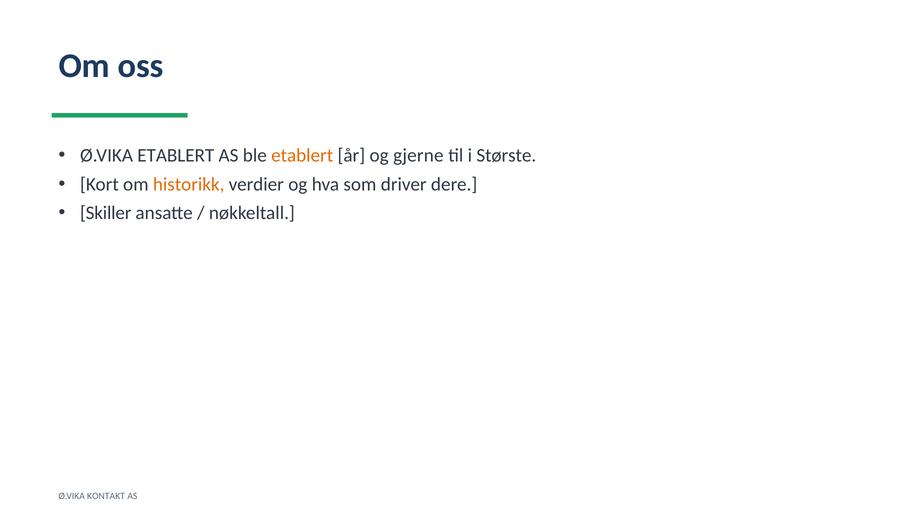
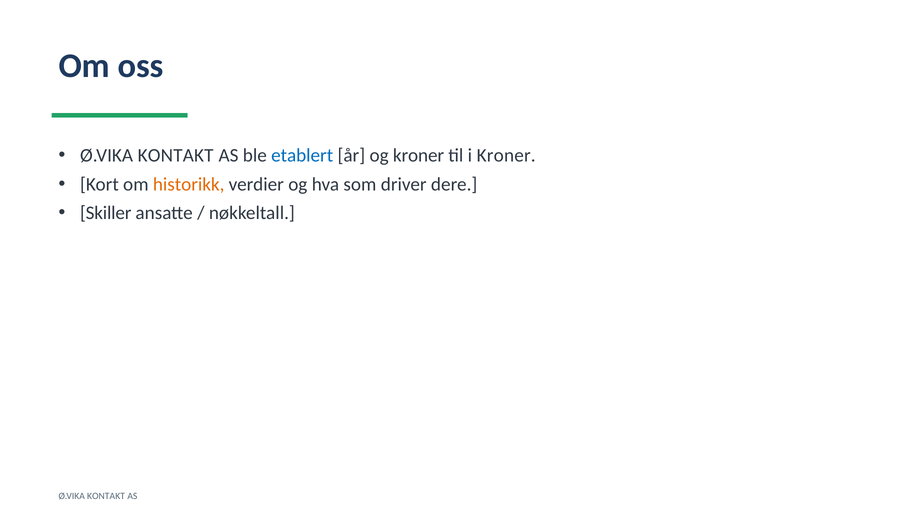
ETABLERT: ETABLERT -> KONTAKT (176, 156)
etablert colour: orange -> blue (302, 156)
og gjerne: gjerne -> kroner (419, 156)
i Største: Største -> Kroner (506, 156)
